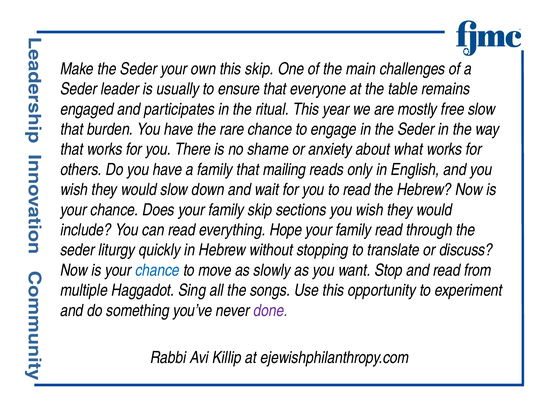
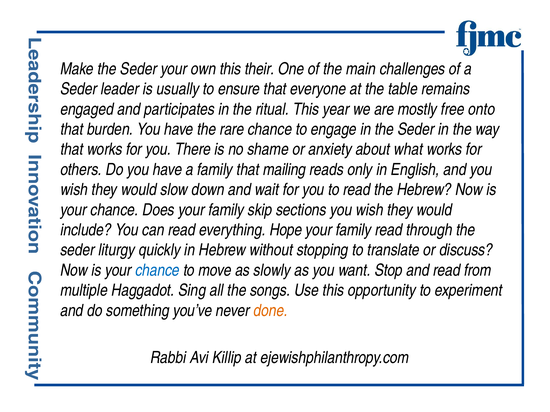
this skip: skip -> their (260, 69)
free slow: slow -> onto (482, 109)
done colour: purple -> orange (271, 311)
